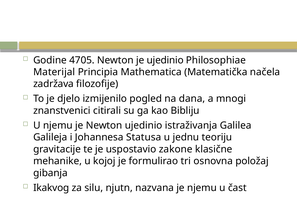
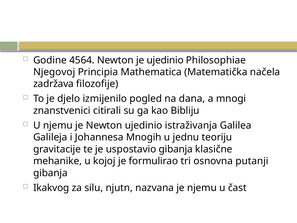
4705: 4705 -> 4564 (82, 60)
Materijal: Materijal -> Njegovoj (54, 72)
Statusa: Statusa -> Mnogih (144, 137)
uspostavio zakone: zakone -> gibanja (176, 149)
položaj: položaj -> putanji (252, 161)
